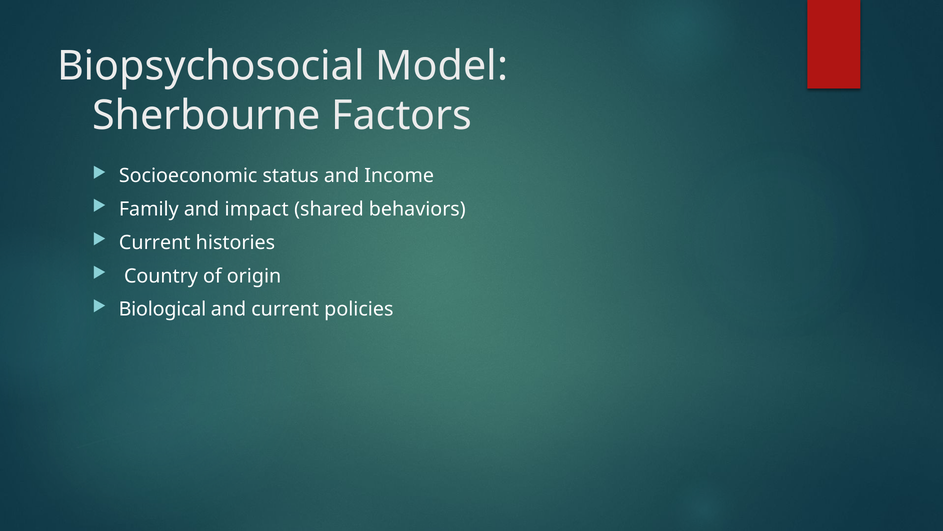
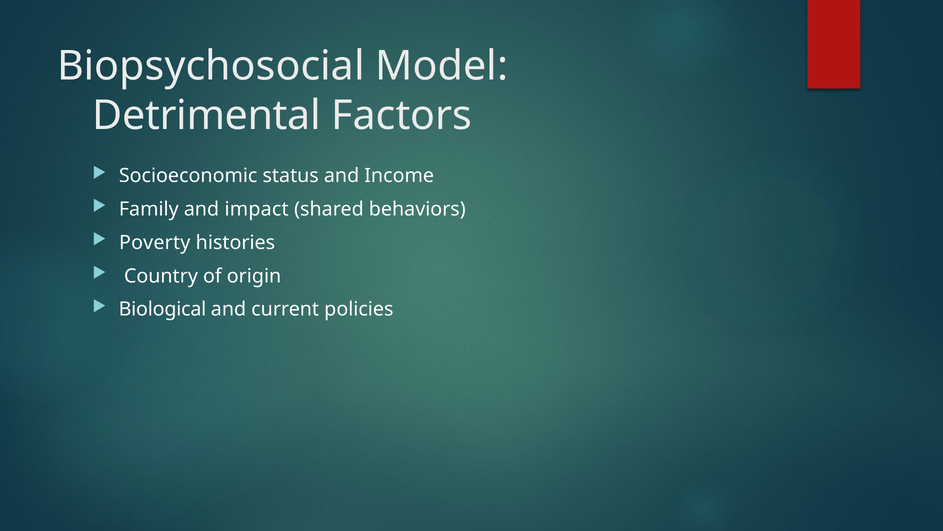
Sherbourne: Sherbourne -> Detrimental (207, 116)
Current: Current -> Poverty (155, 242)
